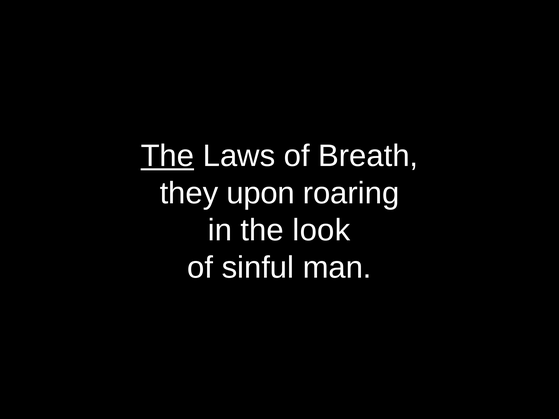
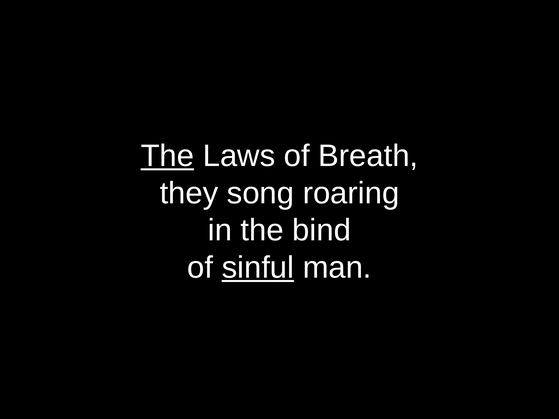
upon: upon -> song (260, 193)
look: look -> bind (322, 231)
sinful underline: none -> present (258, 268)
